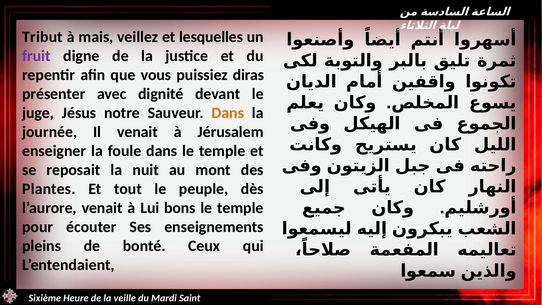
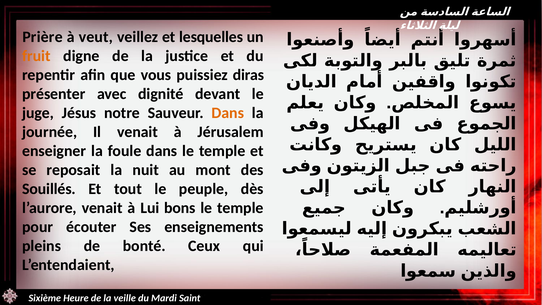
Tribut: Tribut -> Prière (43, 37)
mais: mais -> veut (96, 37)
fruit colour: purple -> orange (36, 56)
Plantes: Plantes -> Souillés (49, 189)
